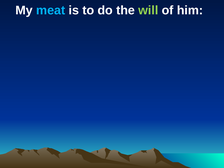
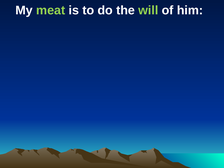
meat colour: light blue -> light green (51, 10)
